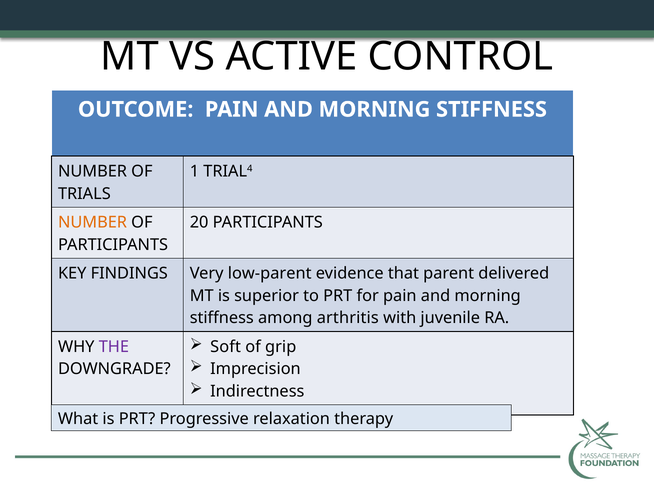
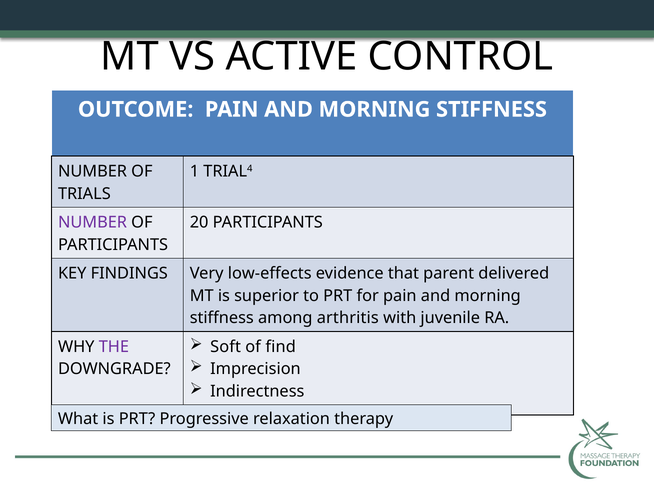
NUMBER colour: orange -> purple (93, 223)
low-parent: low-parent -> low-effects (270, 274)
grip: grip -> find (281, 347)
